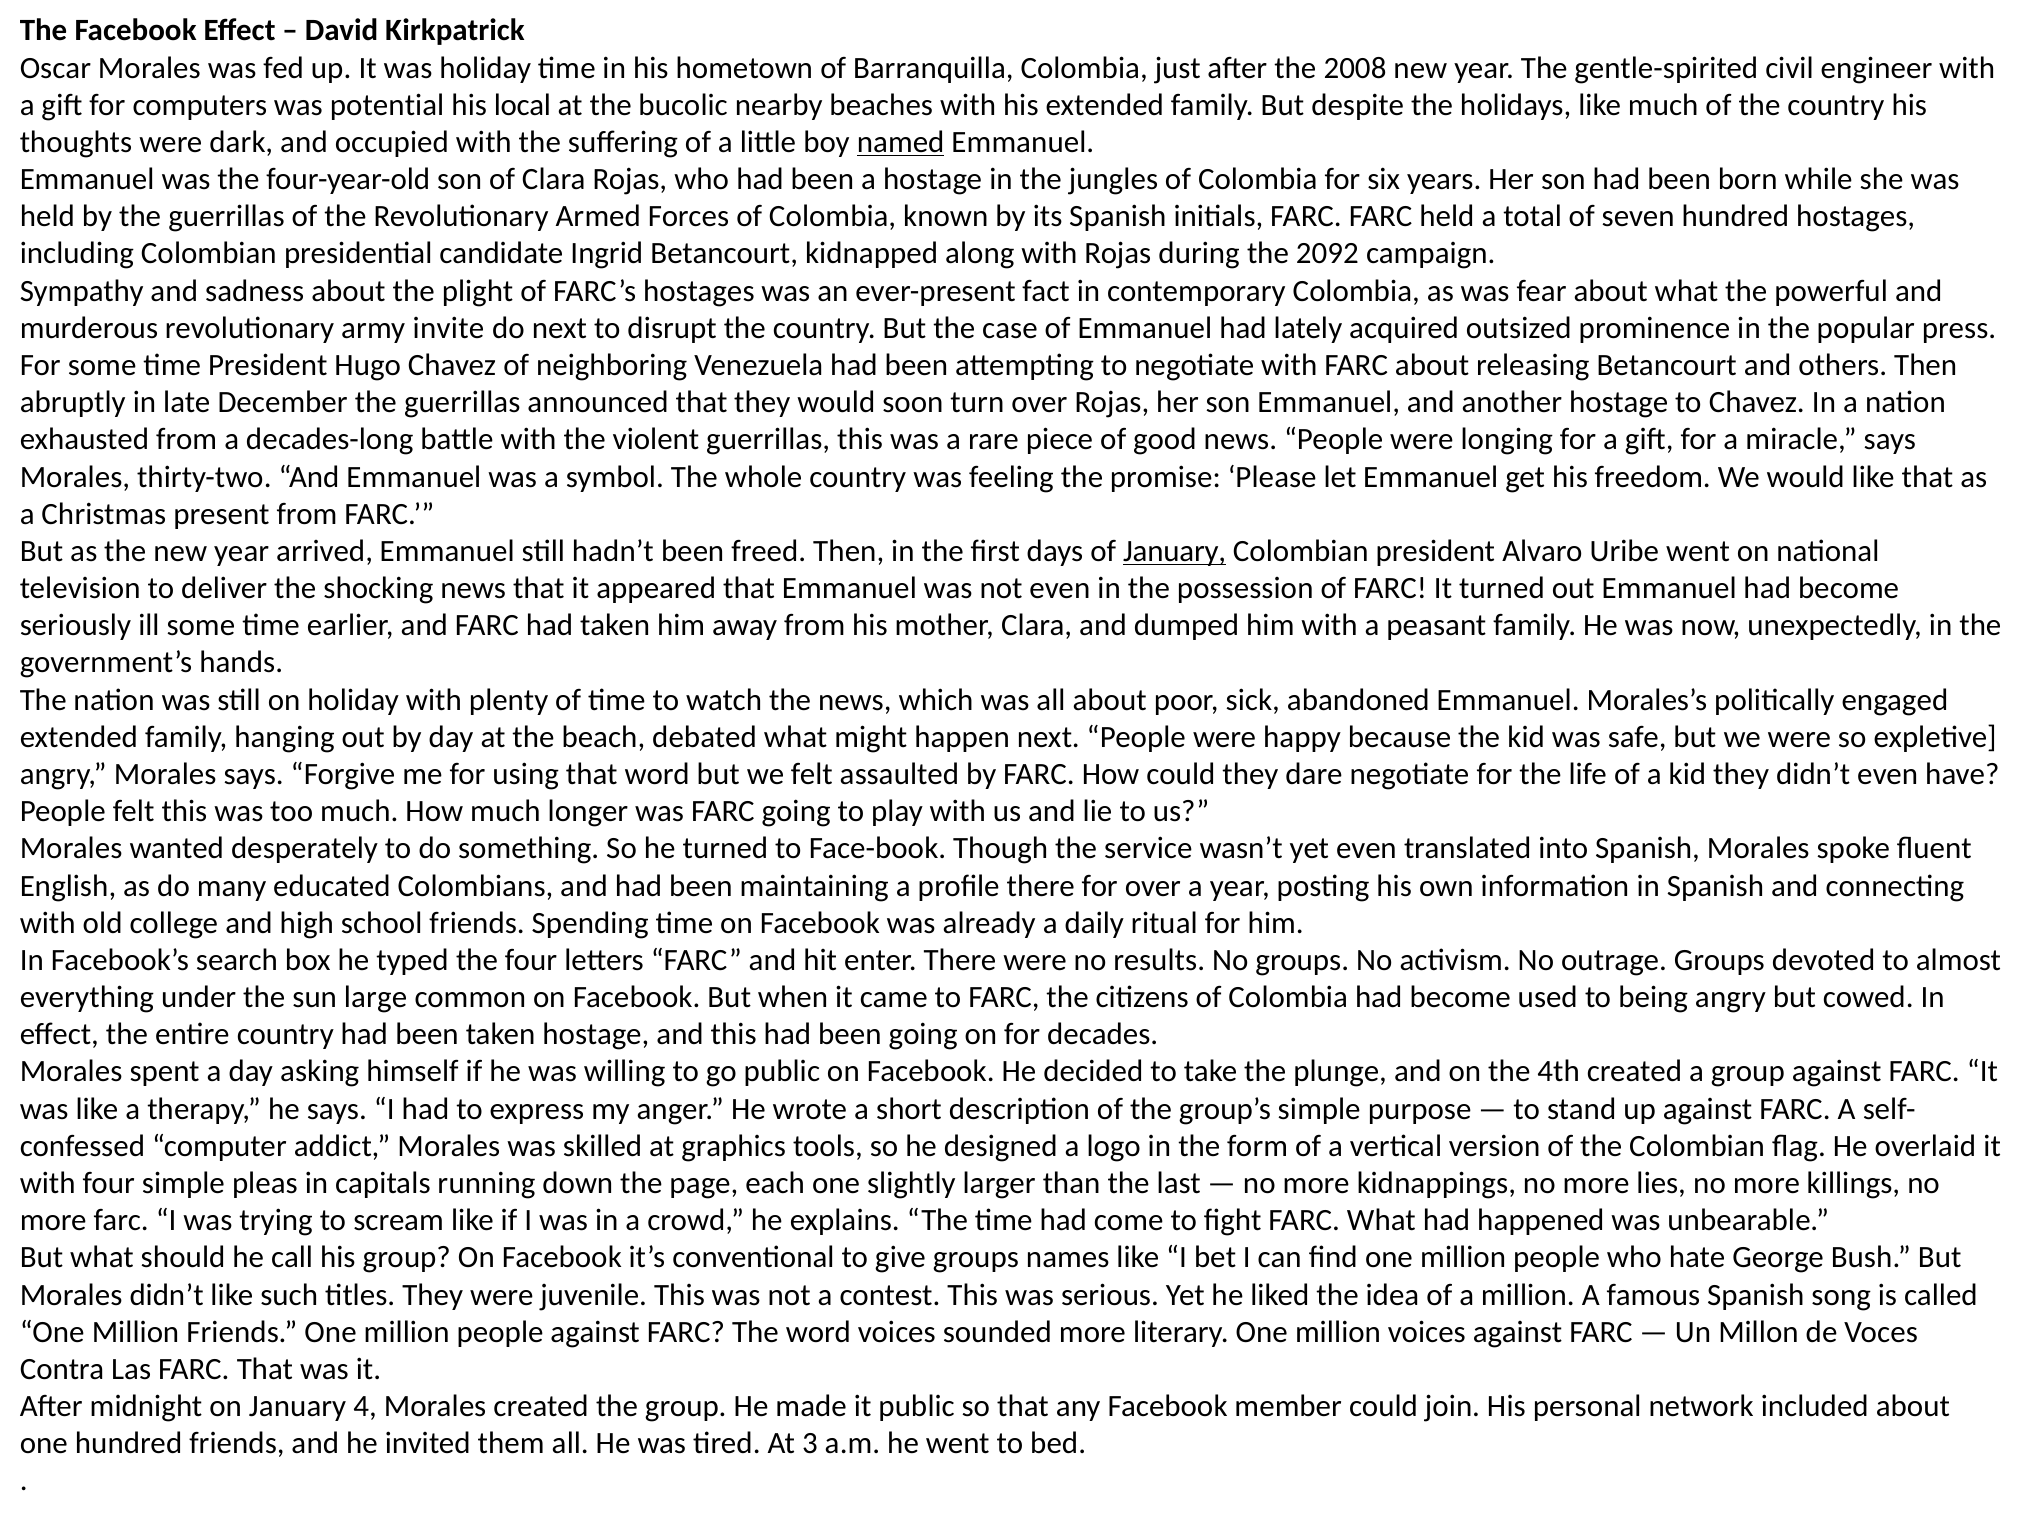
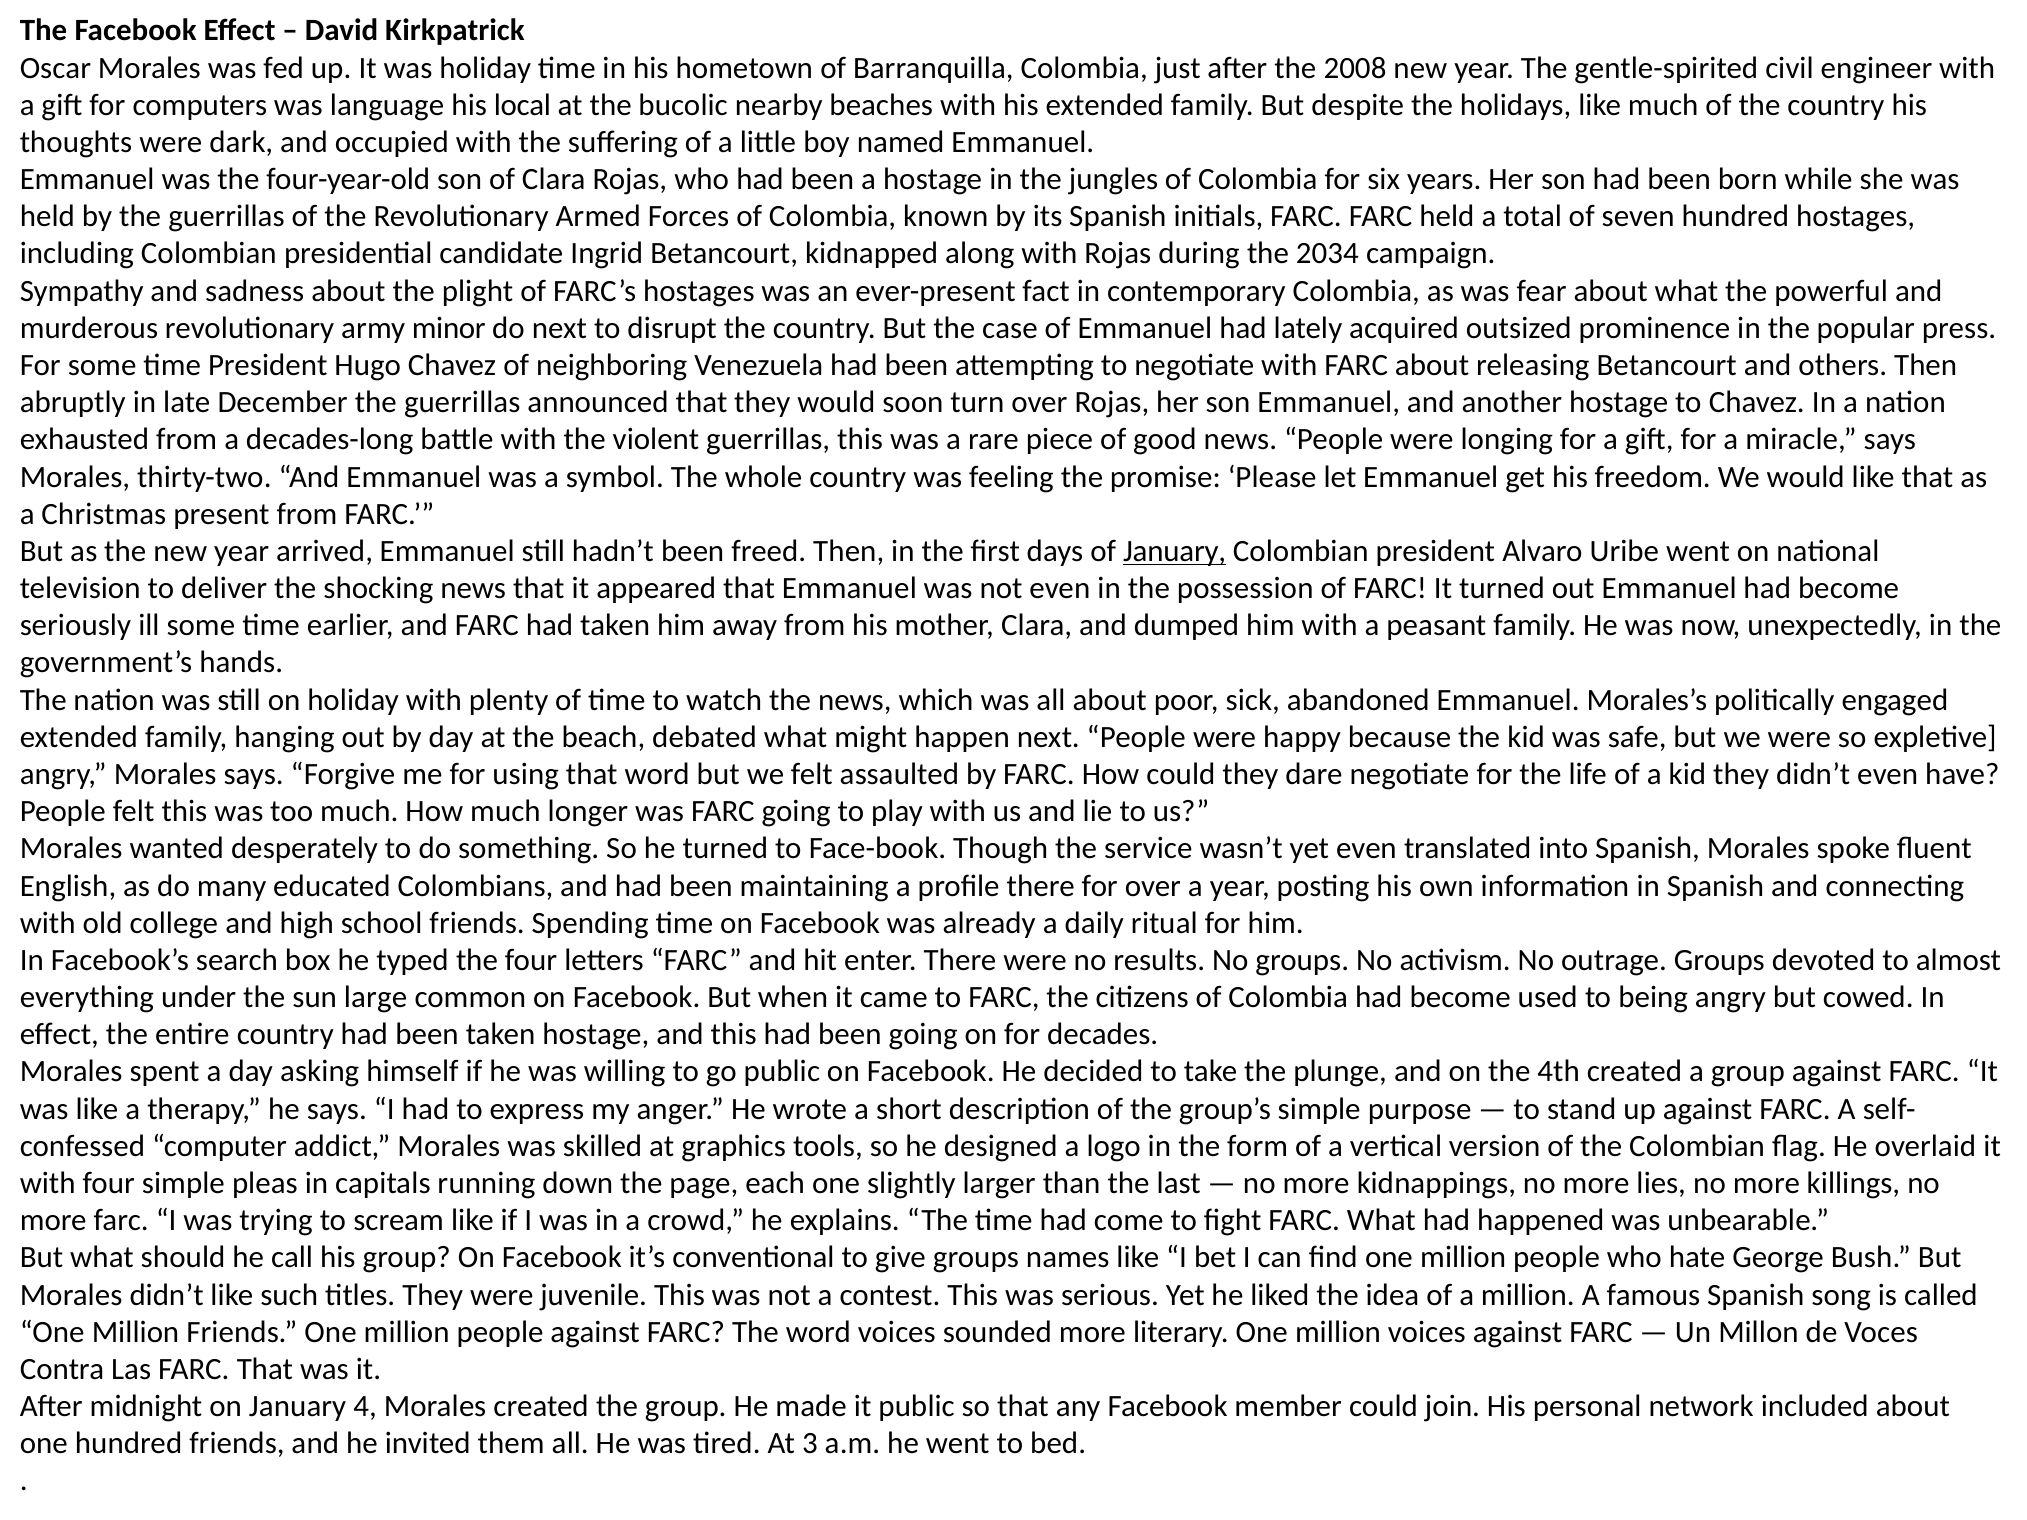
potential: potential -> language (387, 105)
named underline: present -> none (901, 142)
2092: 2092 -> 2034 (1327, 254)
invite: invite -> minor (449, 328)
